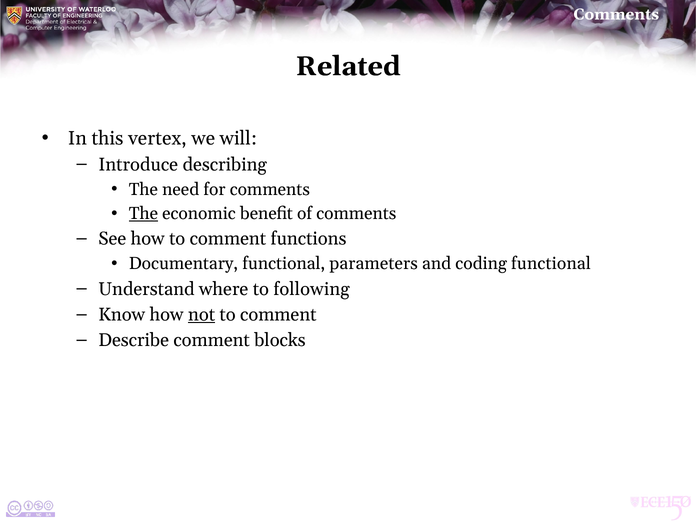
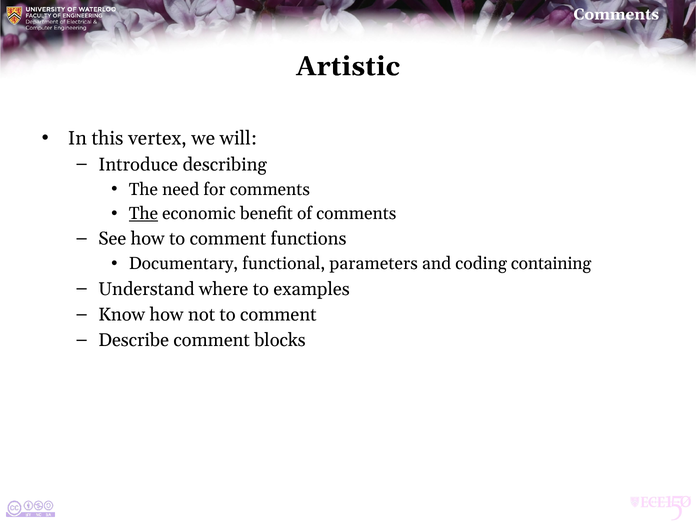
Related: Related -> Artistic (348, 66)
coding functional: functional -> containing (551, 264)
following: following -> examples (312, 289)
not underline: present -> none (202, 315)
